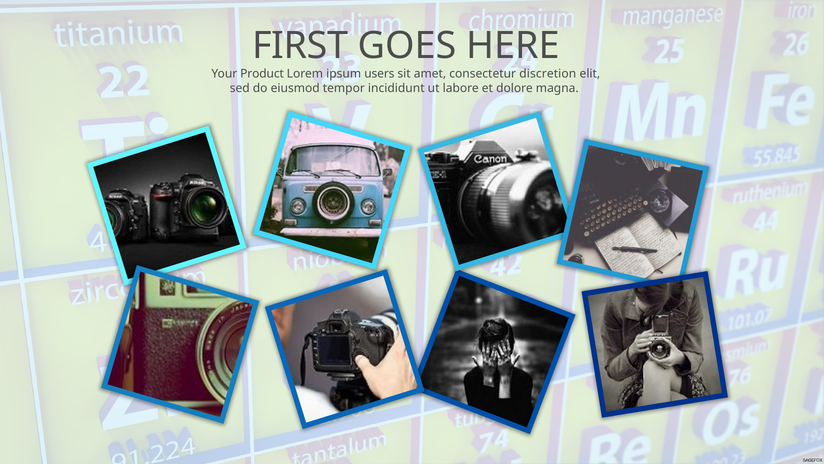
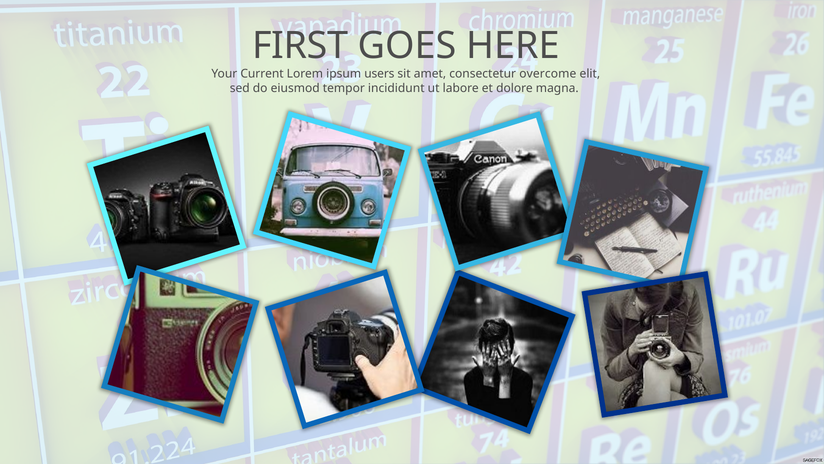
Product: Product -> Current (262, 74)
discretion: discretion -> overcome (548, 74)
